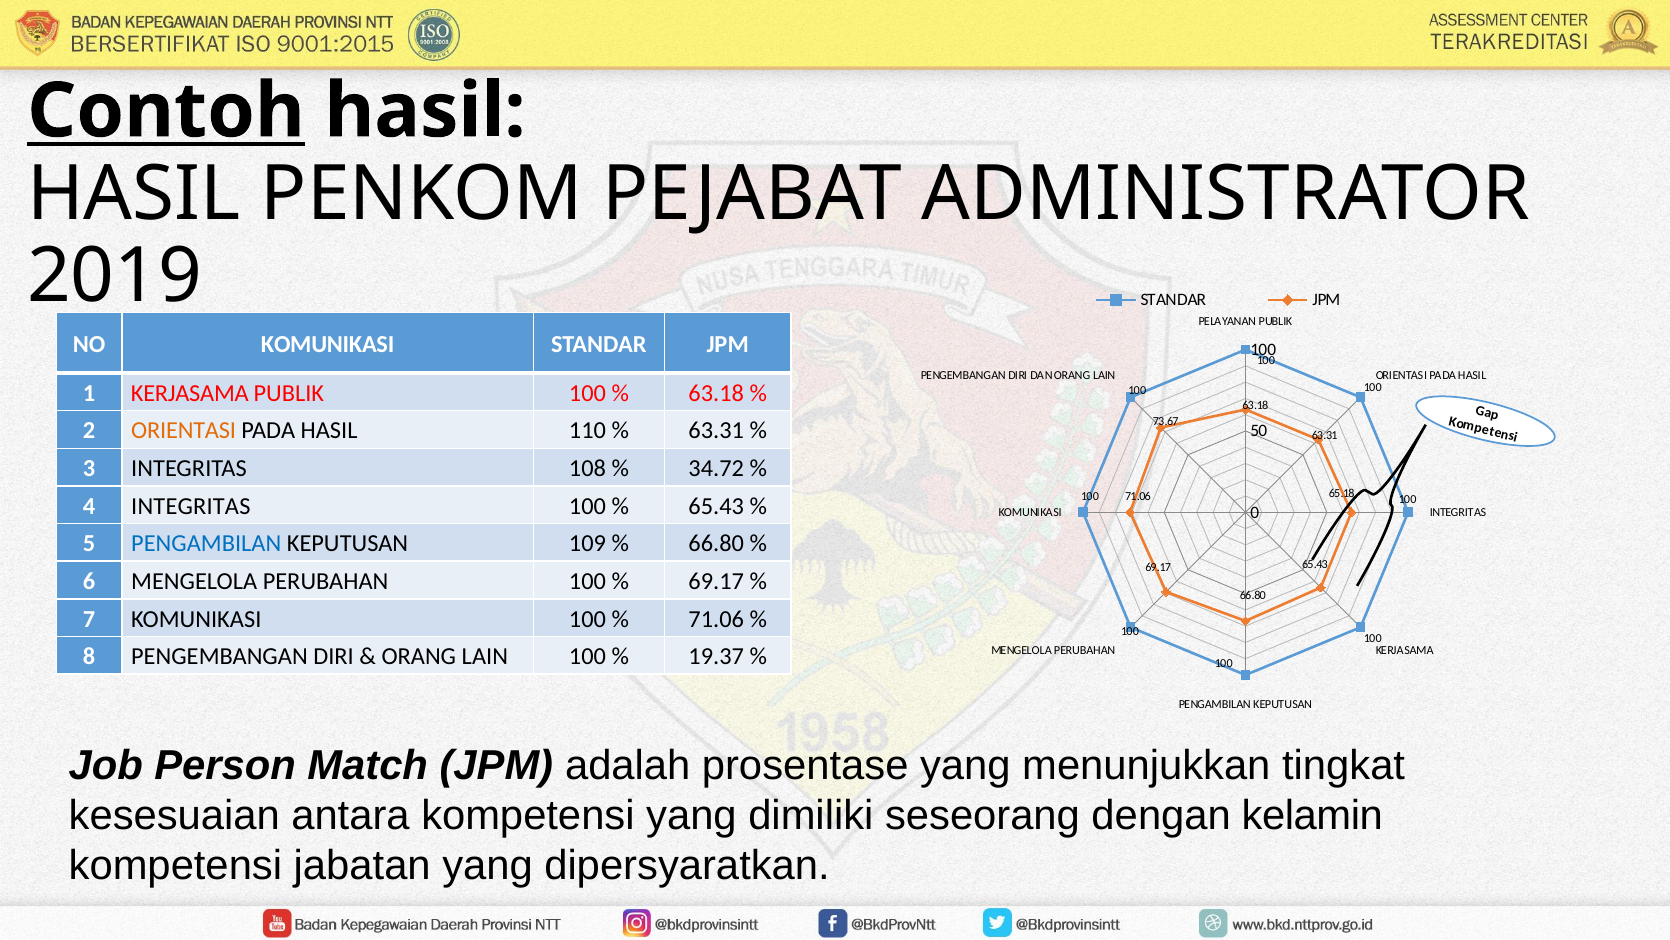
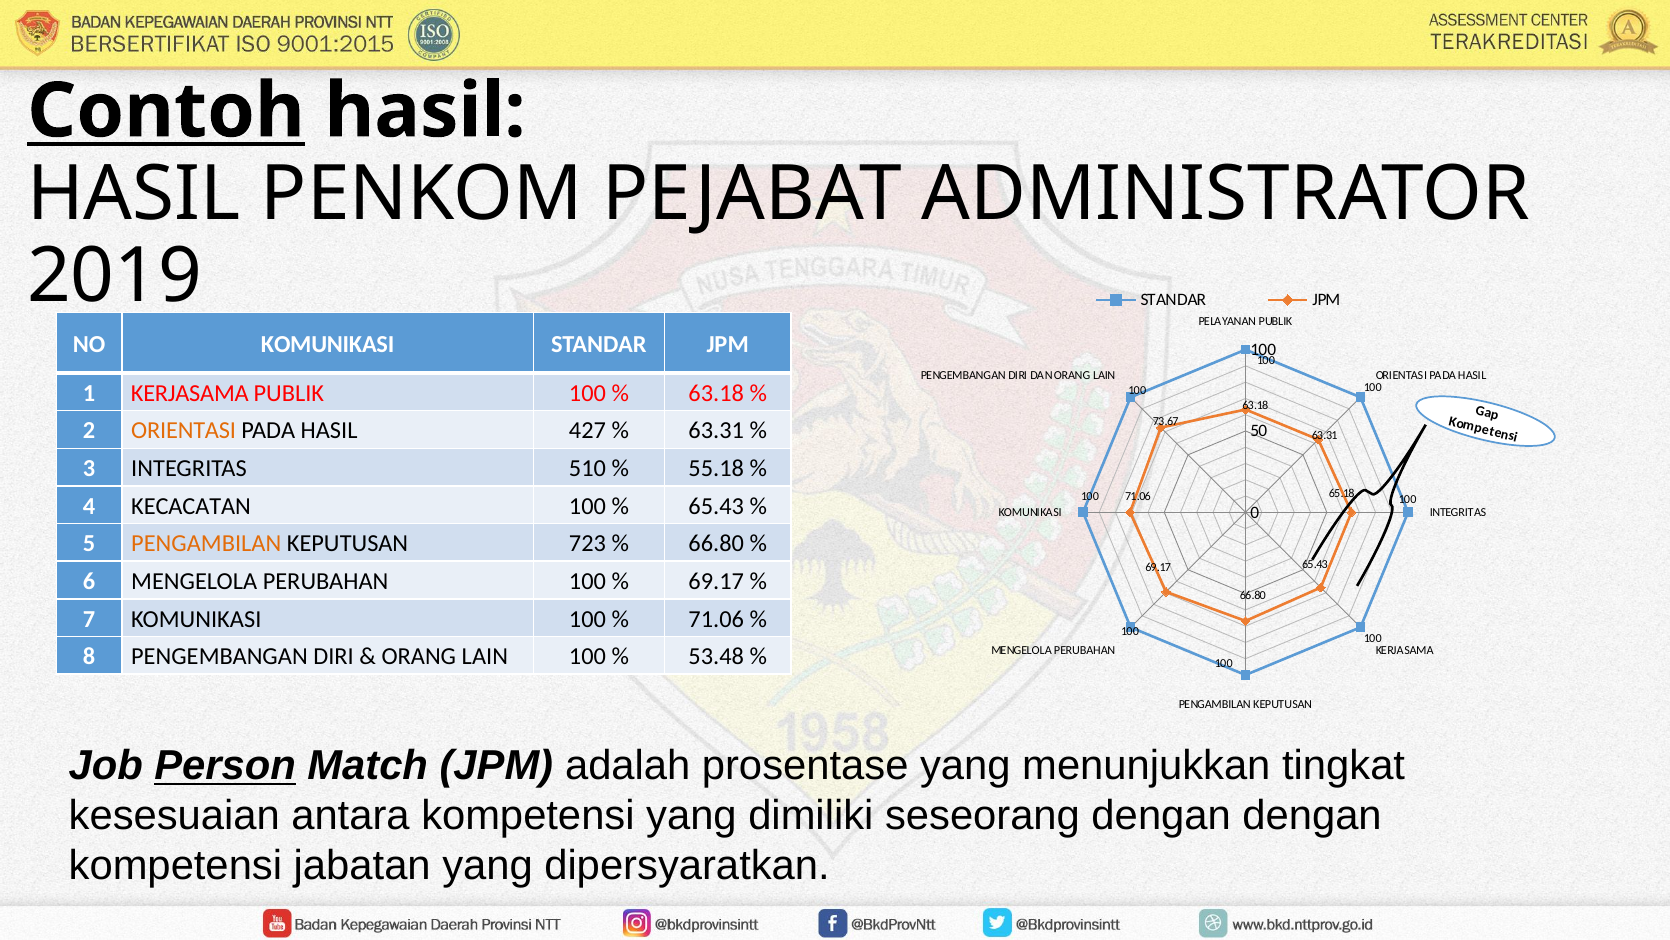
110: 110 -> 427 (587, 431)
108: 108 -> 510 (587, 468)
34.72: 34.72 -> 55.18 (716, 468)
4 INTEGRITAS: INTEGRITAS -> KECACATAN (191, 506)
PENGAMBILAN colour: blue -> orange (206, 543)
109: 109 -> 723 (587, 543)
19.37: 19.37 -> 53.48 (716, 656)
Person underline: none -> present (225, 765)
dengan kelamin: kelamin -> dengan (1312, 815)
